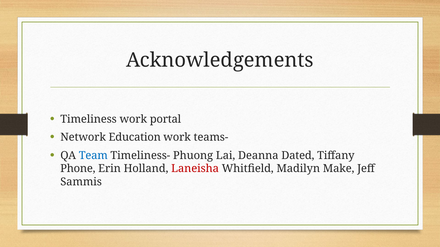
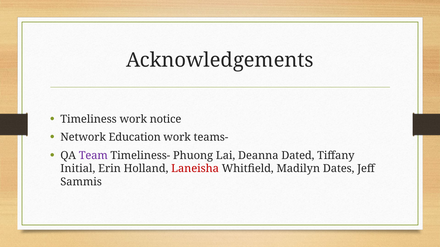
portal: portal -> notice (166, 119)
Team colour: blue -> purple (93, 156)
Phone: Phone -> Initial (78, 169)
Make: Make -> Dates (339, 169)
